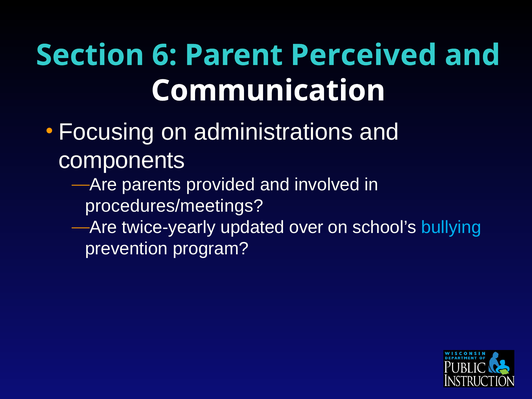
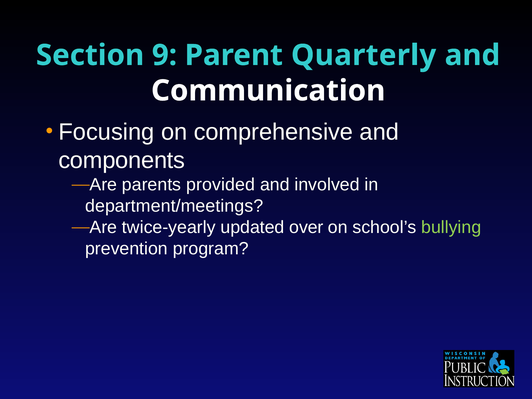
6: 6 -> 9 (164, 55)
Perceived: Perceived -> Quarterly (364, 55)
administrations: administrations -> comprehensive (273, 132)
procedures/meetings: procedures/meetings -> department/meetings (174, 206)
bullying colour: light blue -> light green (451, 227)
